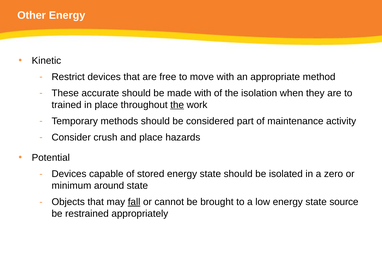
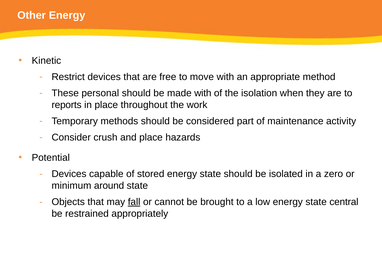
accurate: accurate -> personal (100, 93)
trained: trained -> reports (67, 105)
the underline: present -> none (177, 105)
source: source -> central (344, 202)
